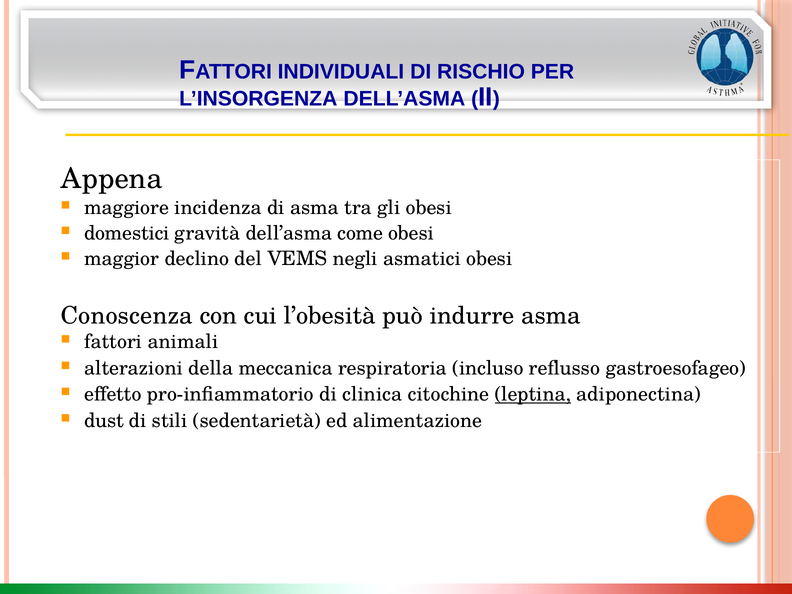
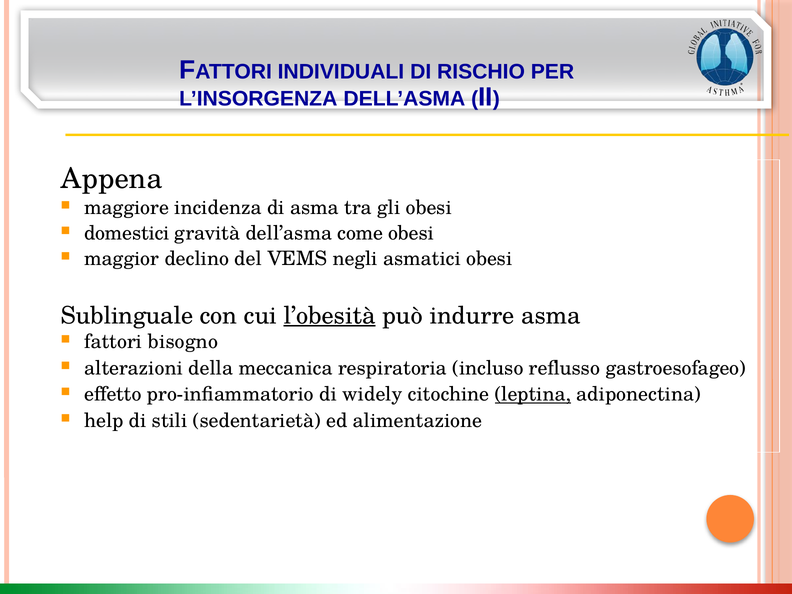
Conoscenza: Conoscenza -> Sublinguale (127, 316)
l’obesità underline: none -> present (330, 316)
animali: animali -> bisogno (183, 342)
clinica: clinica -> widely (372, 394)
dust: dust -> help (104, 421)
